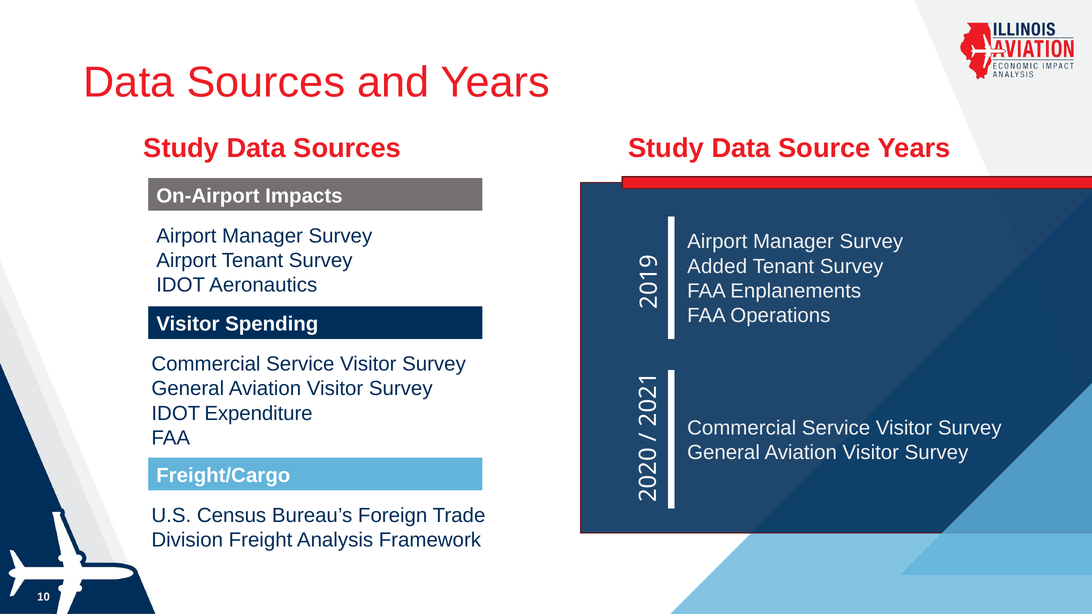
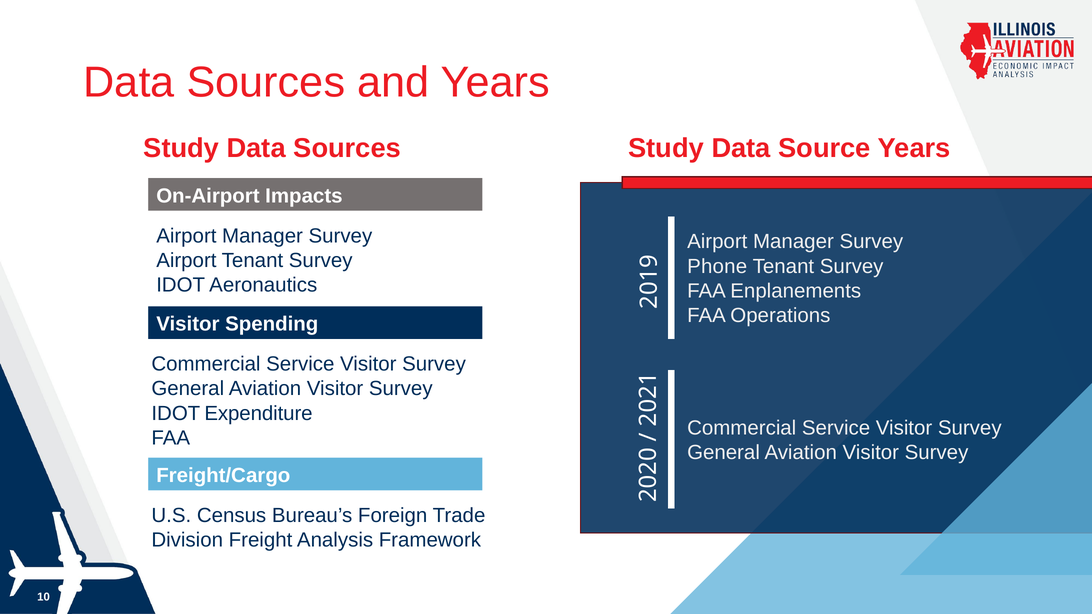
Added: Added -> Phone (717, 266)
